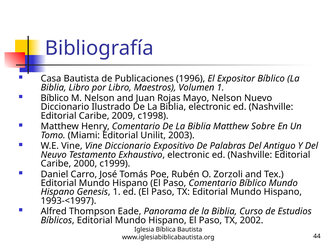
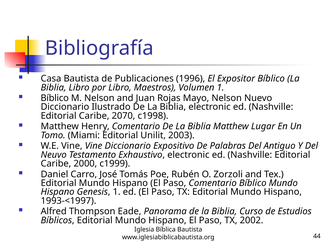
2009: 2009 -> 2070 (124, 116)
Sobre: Sobre -> Lugar (263, 127)
